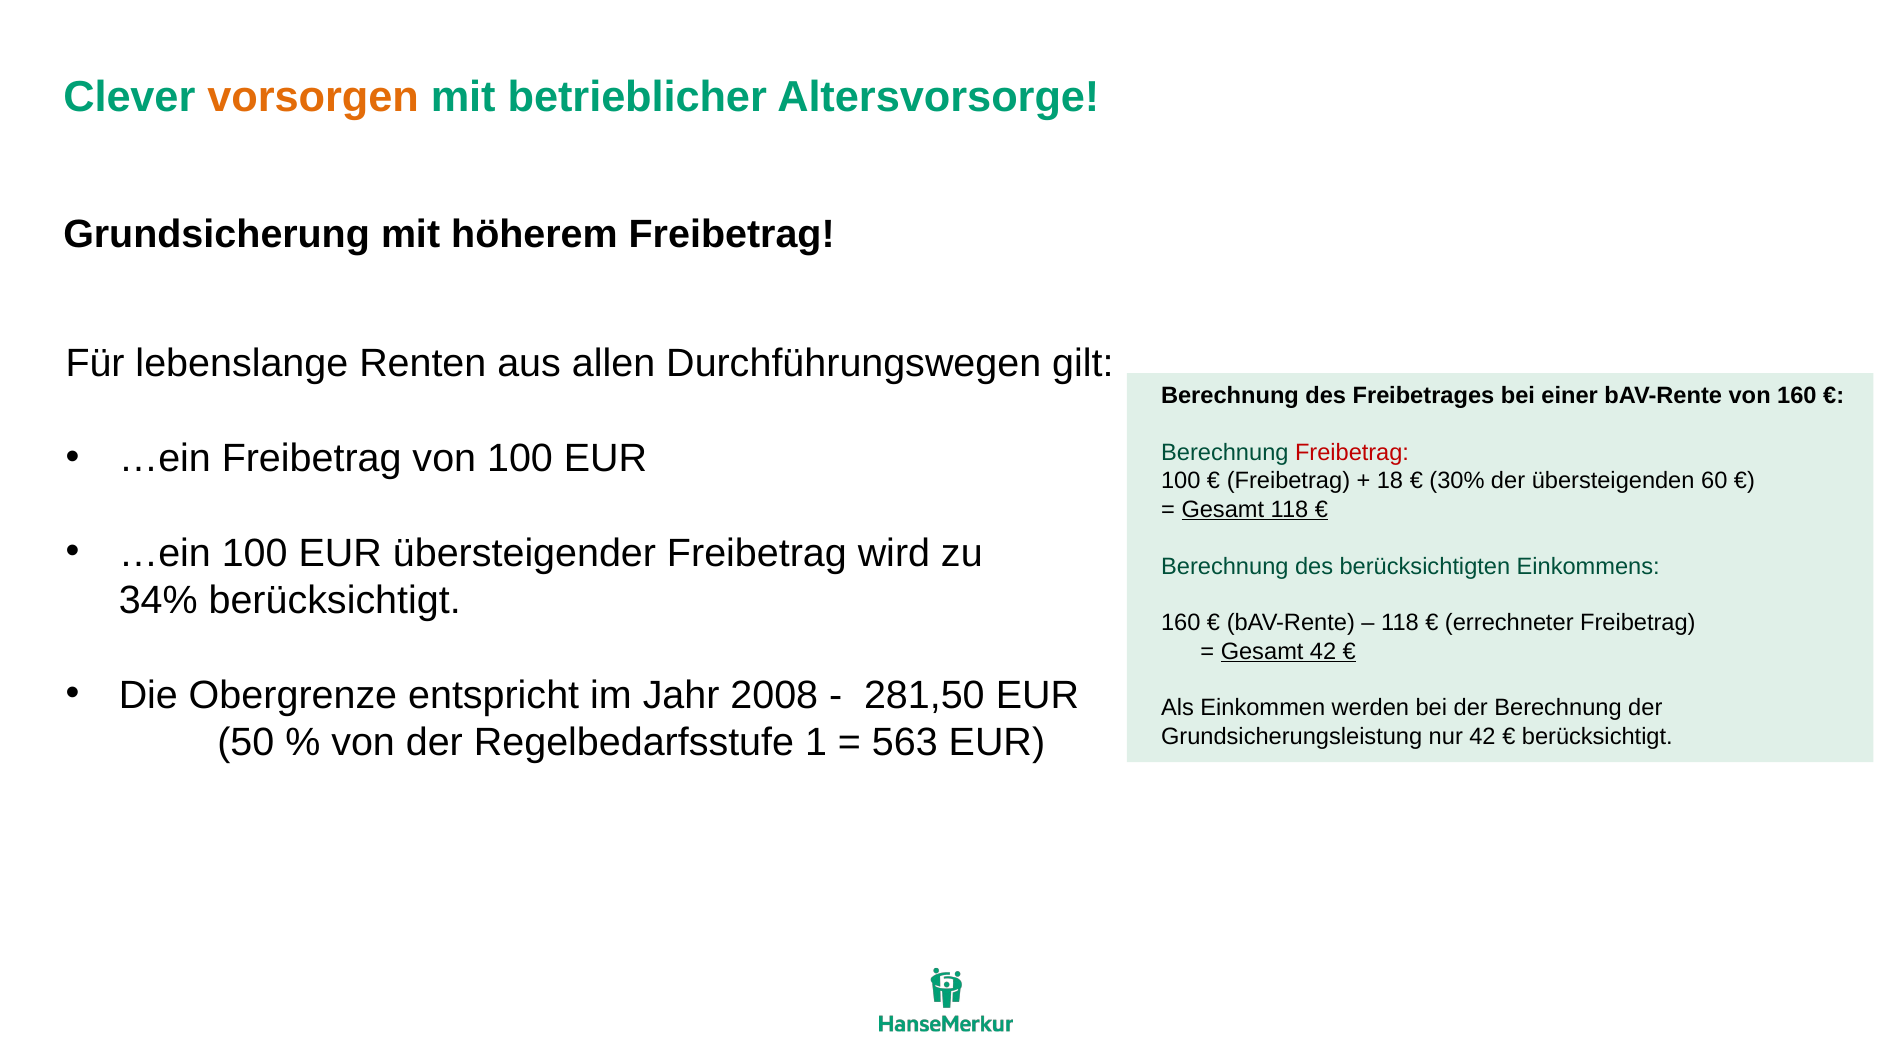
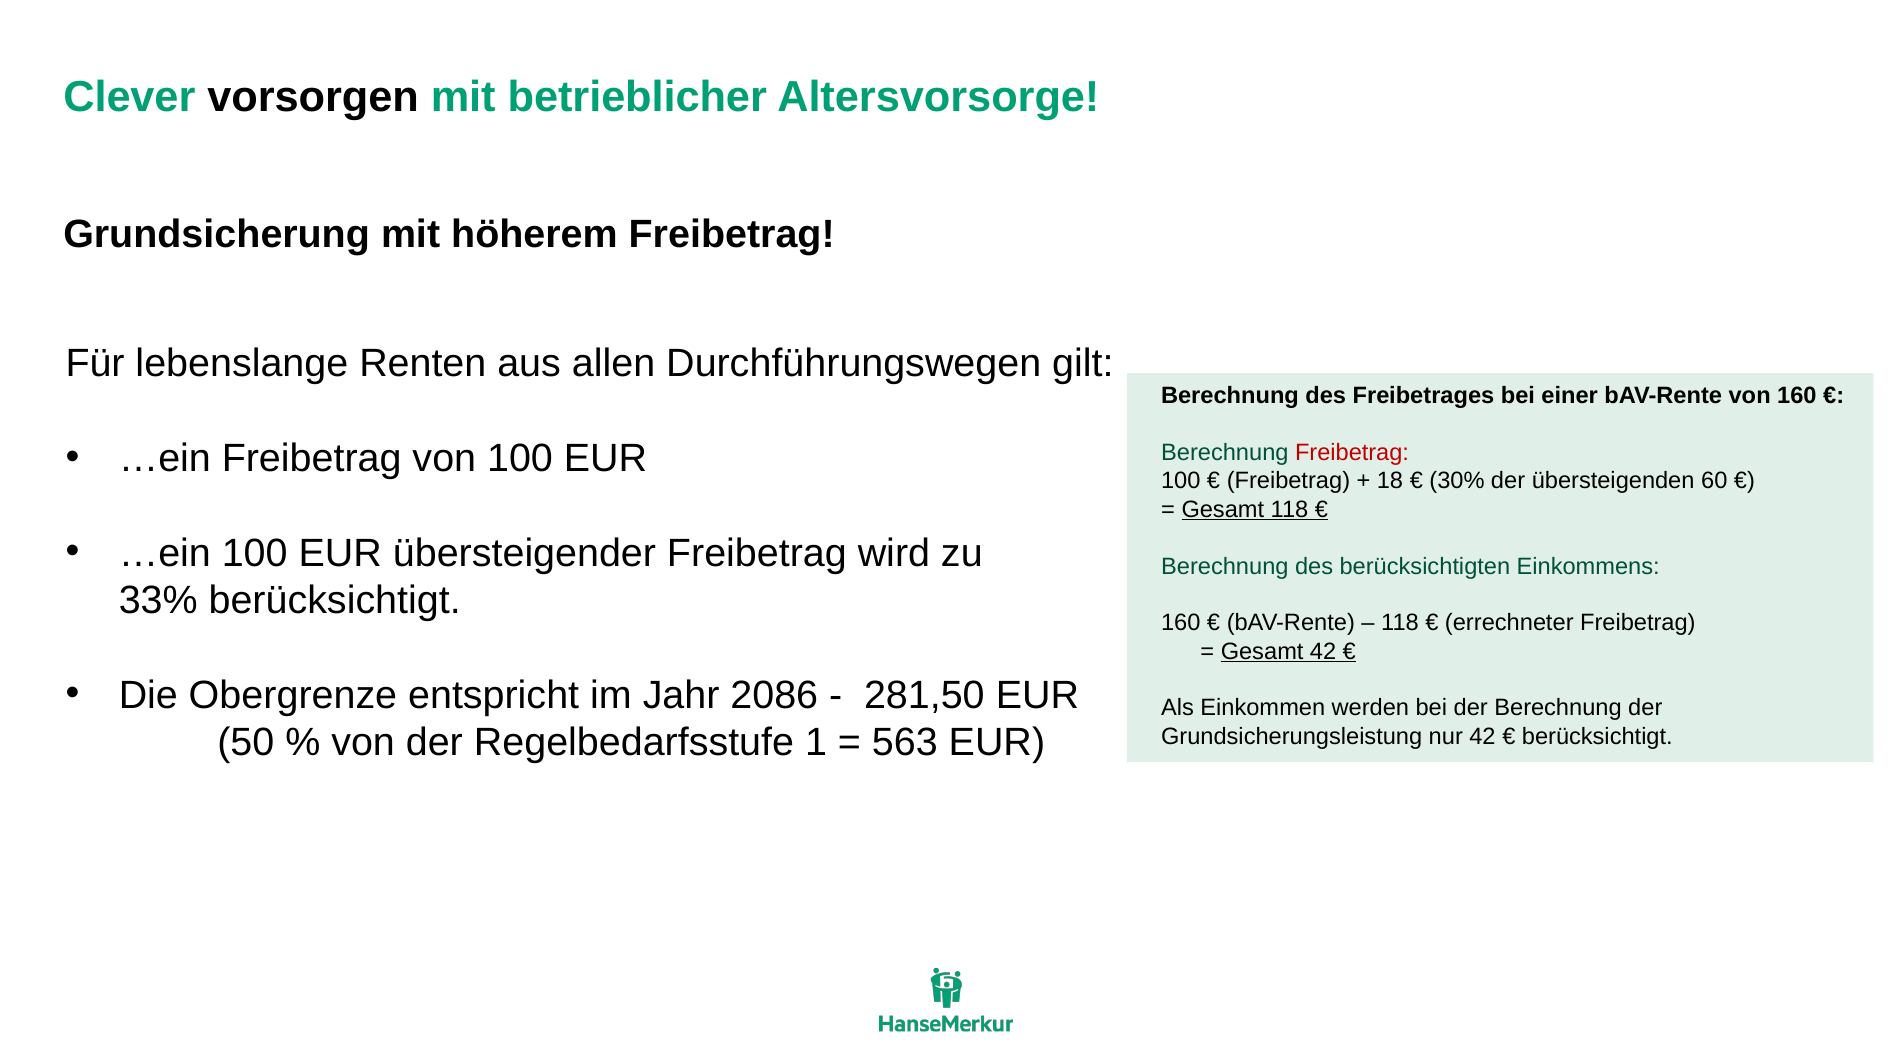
vorsorgen colour: orange -> black (313, 97)
34%: 34% -> 33% (158, 601)
2008: 2008 -> 2086 (774, 695)
